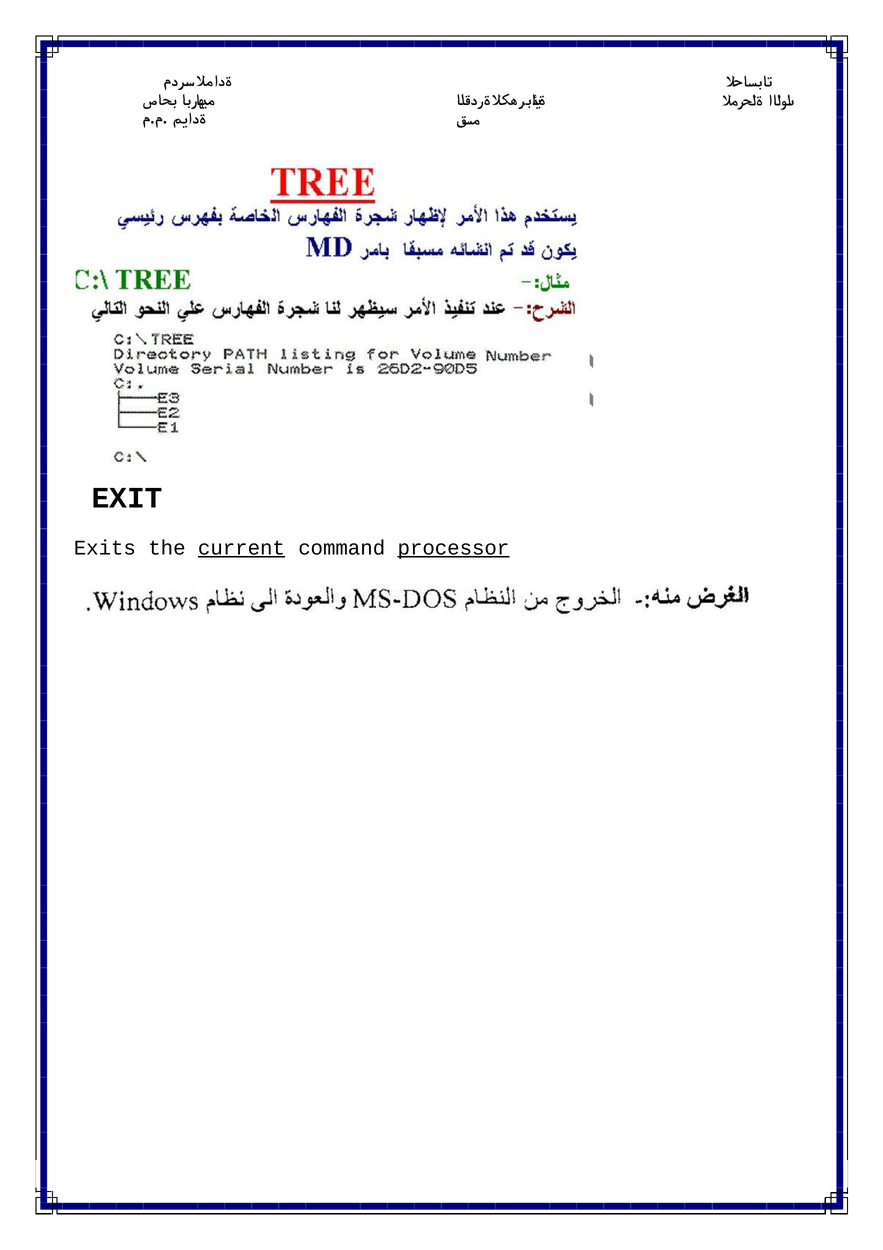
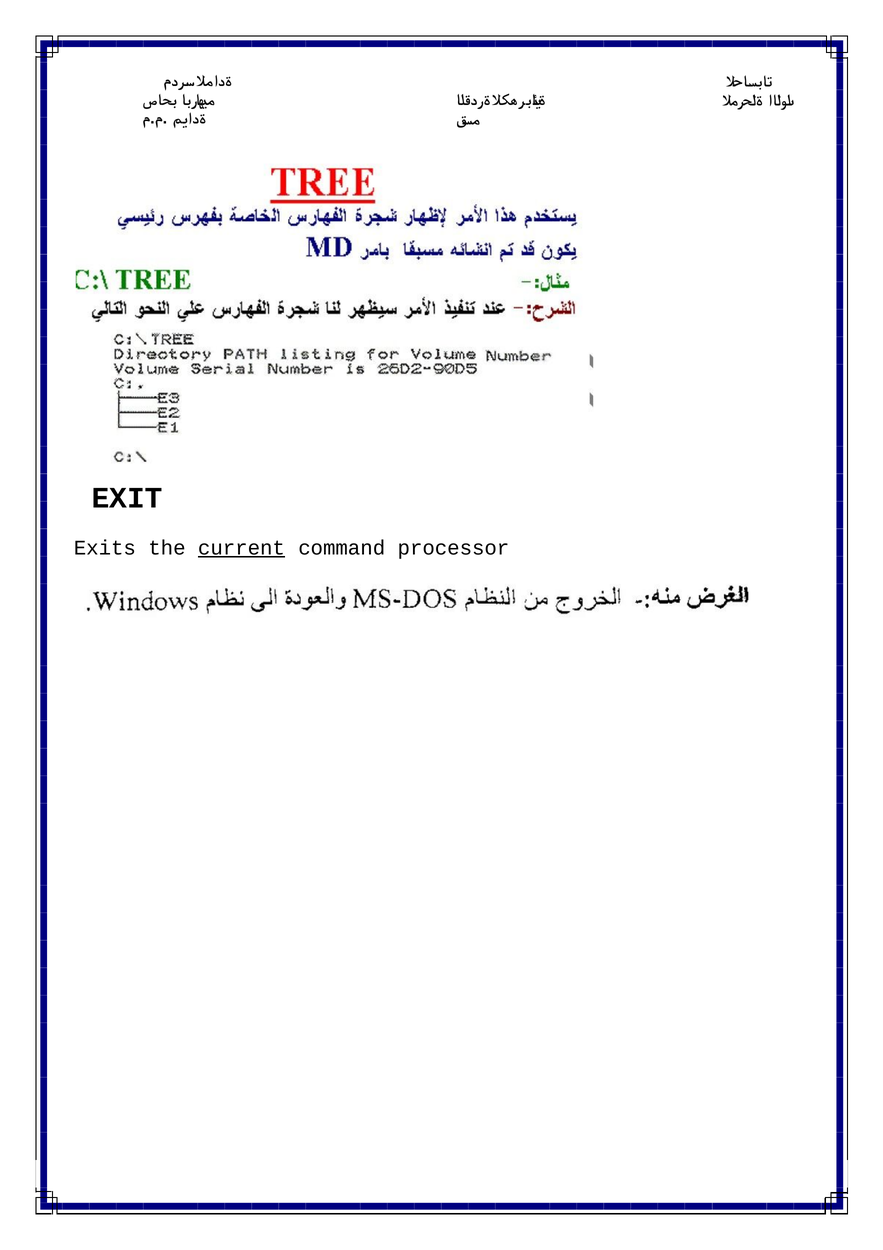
processor underline: present -> none (453, 548)
